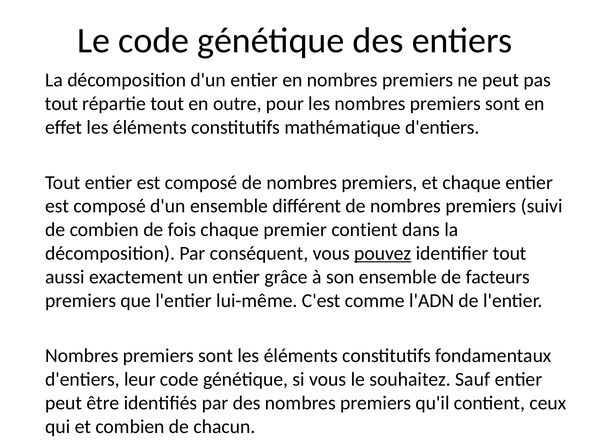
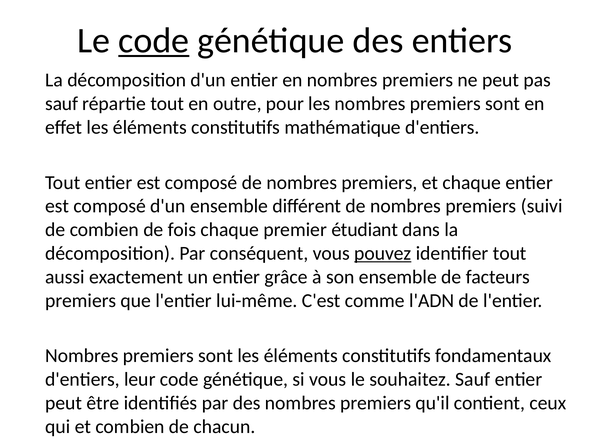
code underline: none -> present (154, 41)
tout: tout -> sauf (62, 104)
premier contient: contient -> étudiant (365, 230)
